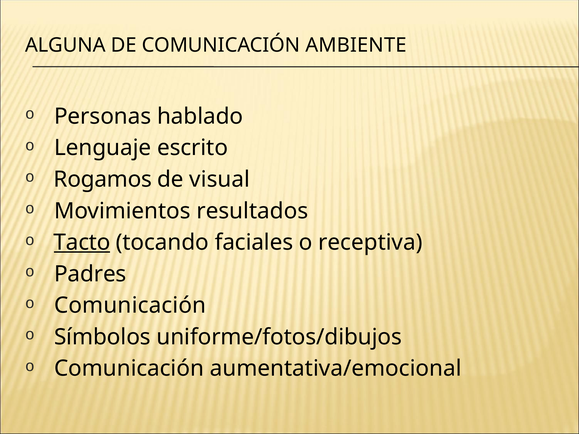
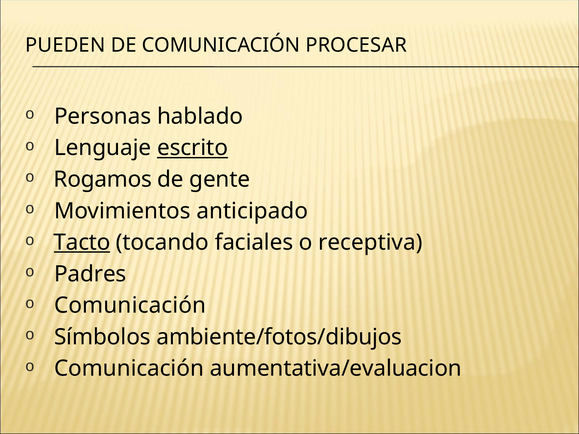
ALGUNA: ALGUNA -> PUEDEN (65, 45)
AMBIENTE: AMBIENTE -> PROCESAR (356, 45)
escrito underline: none -> present (193, 148)
visual: visual -> gente (220, 179)
resultados: resultados -> anticipado (252, 211)
uniforme/fotos/dibujos: uniforme/fotos/dibujos -> ambiente/fotos/dibujos (279, 337)
aumentativa/emocional: aumentativa/emocional -> aumentativa/evaluacion (336, 369)
